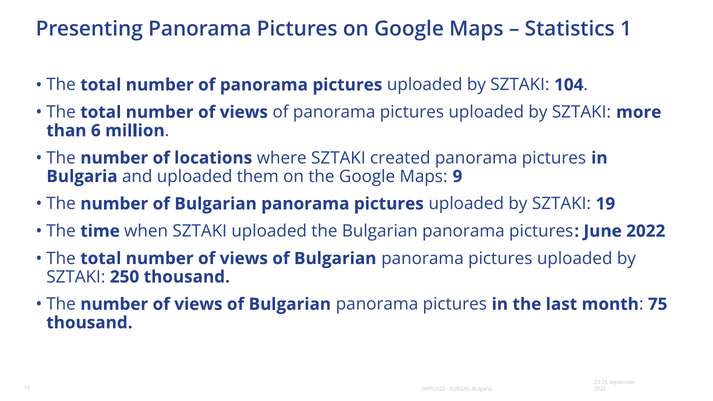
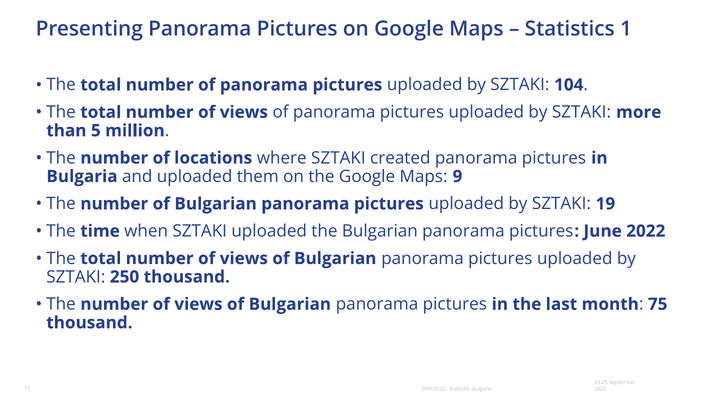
6: 6 -> 5 (96, 131)
